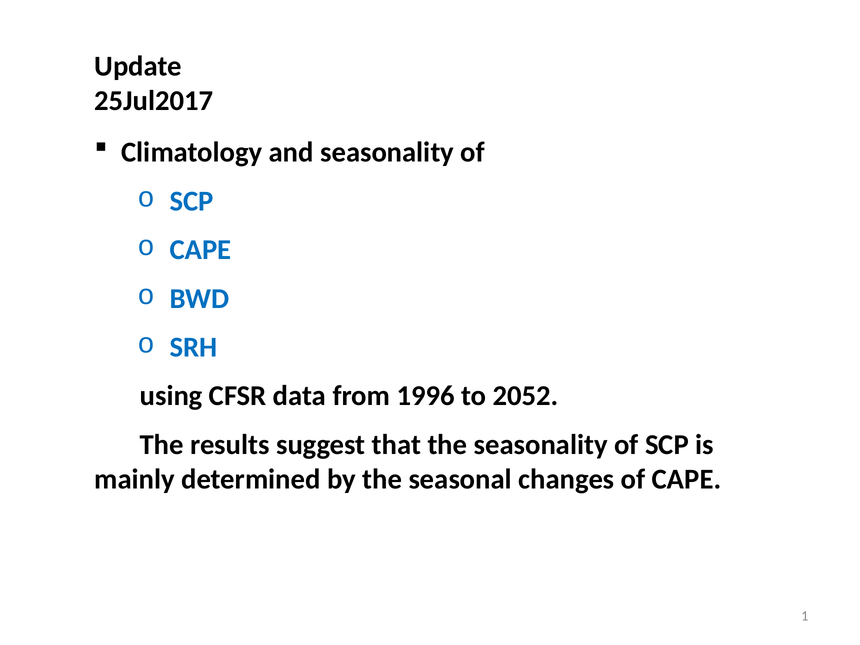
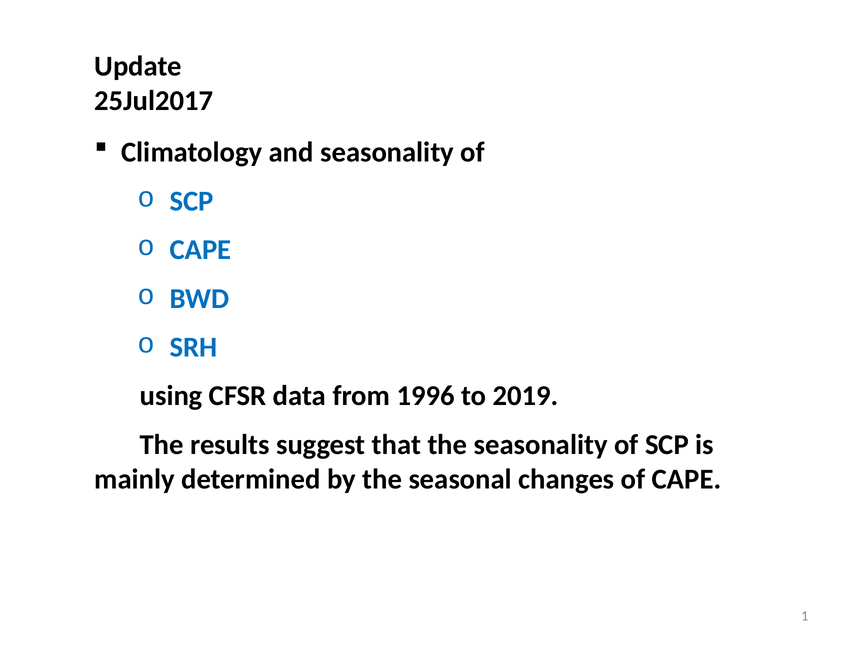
2052: 2052 -> 2019 (526, 396)
